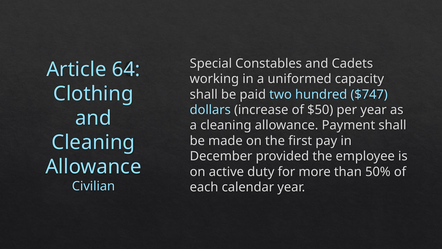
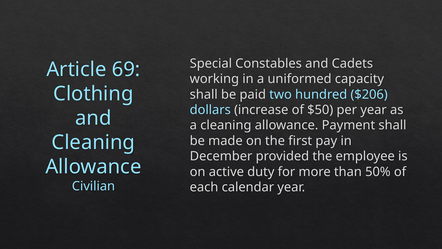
64: 64 -> 69 (126, 69)
$747: $747 -> $206 (369, 94)
